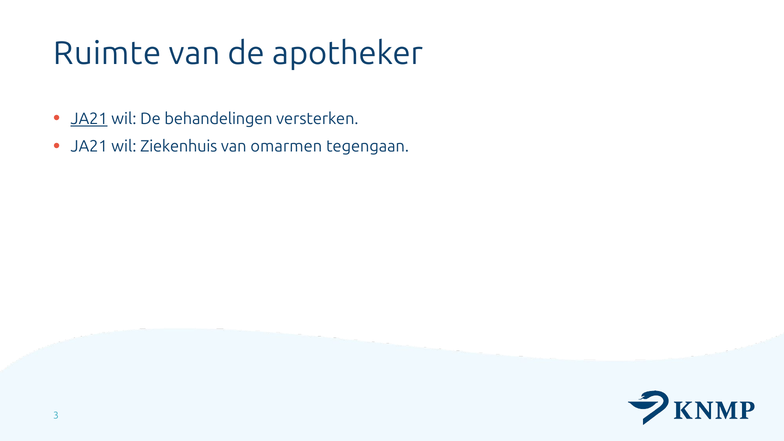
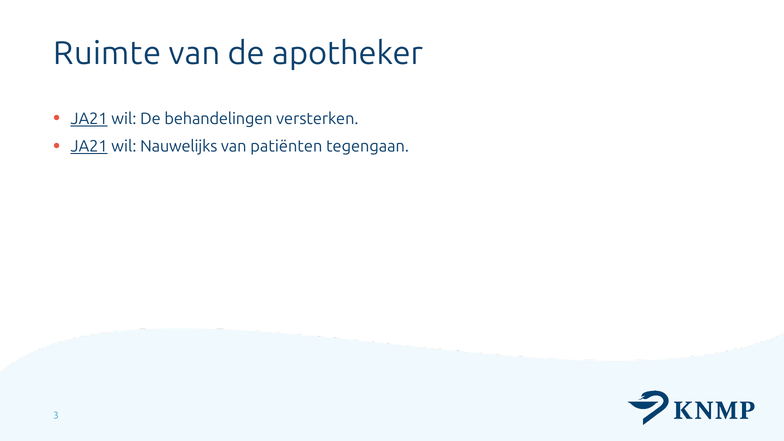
JA21 underline: none -> present (89, 147)
Ziekenhuis: Ziekenhuis -> Nauwelijks (179, 147)
omarmen: omarmen -> patiënten (286, 147)
